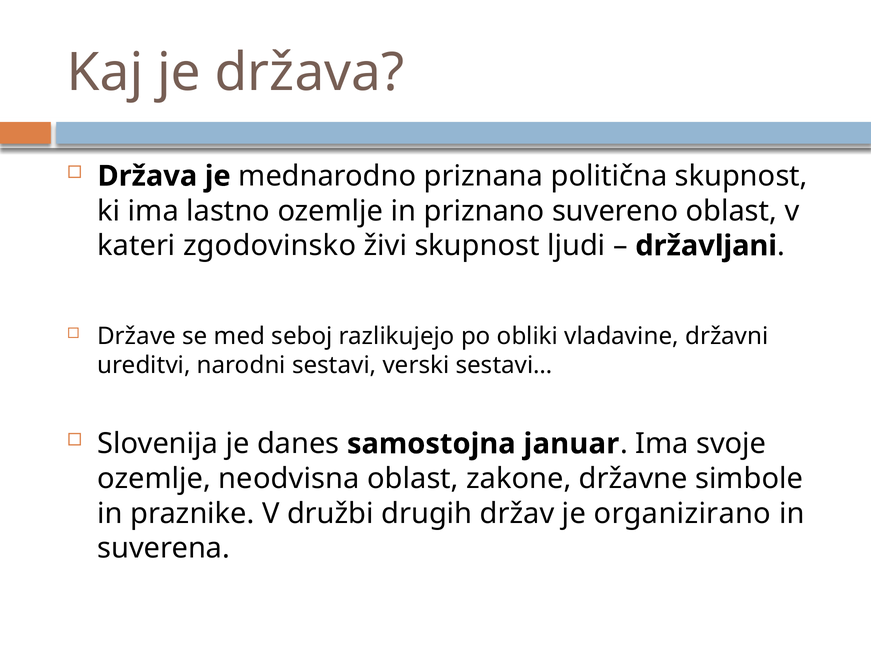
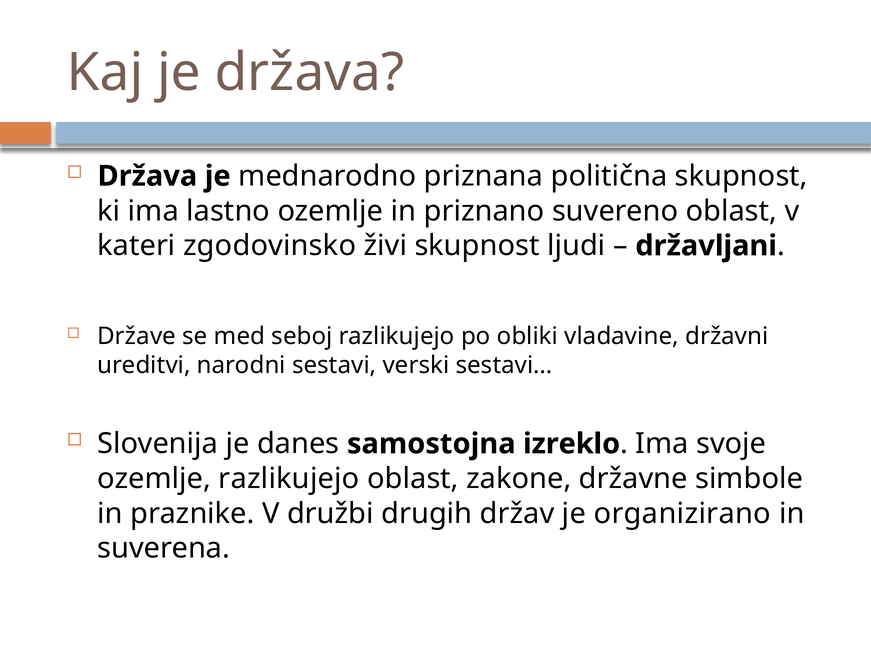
januar: januar -> izreklo (572, 444)
ozemlje neodvisna: neodvisna -> razlikujejo (289, 479)
